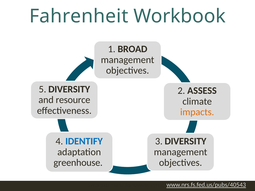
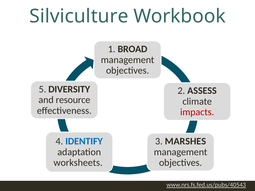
Fahrenheit: Fahrenheit -> Silviculture (79, 16)
impacts colour: orange -> red (197, 112)
3 DIVERSITY: DIVERSITY -> MARSHES (185, 141)
greenhouse: greenhouse -> worksheets (78, 163)
